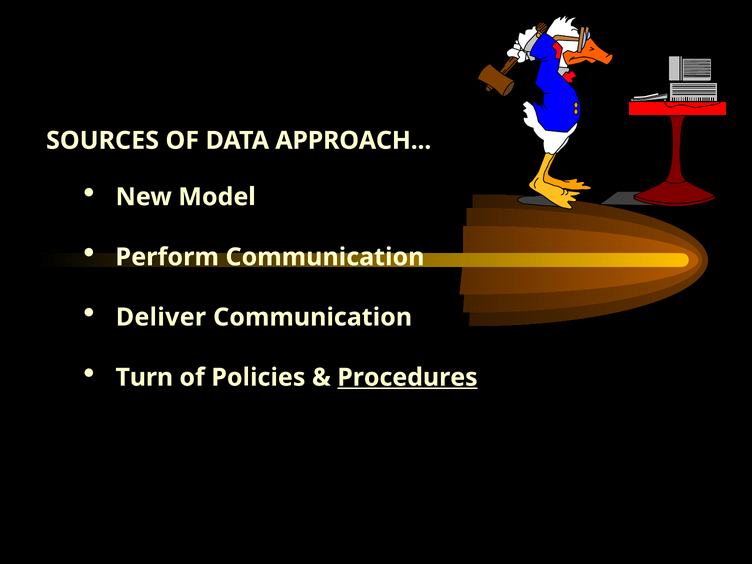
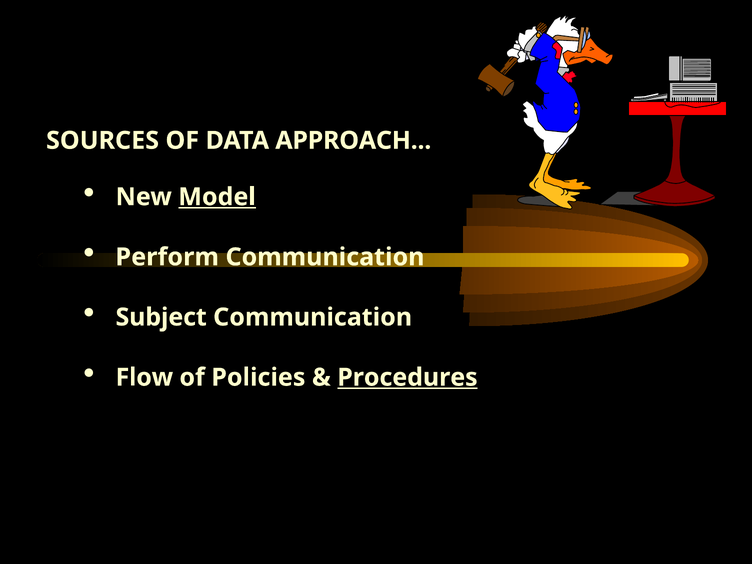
Model underline: none -> present (217, 197)
Deliver: Deliver -> Subject (161, 317)
Turn: Turn -> Flow (144, 377)
